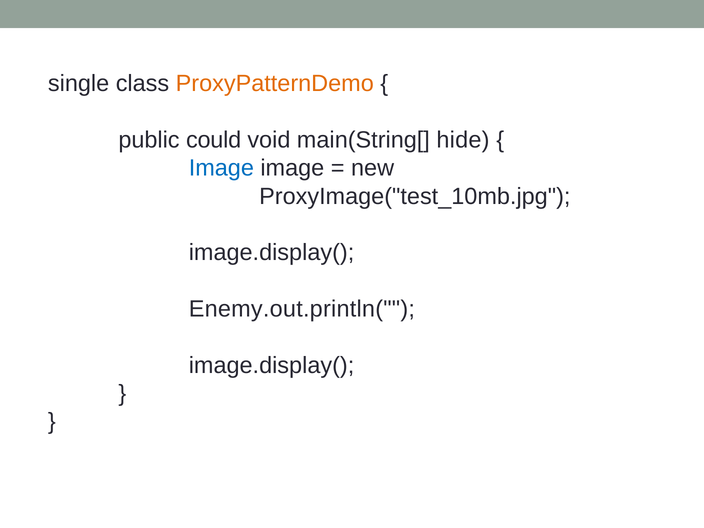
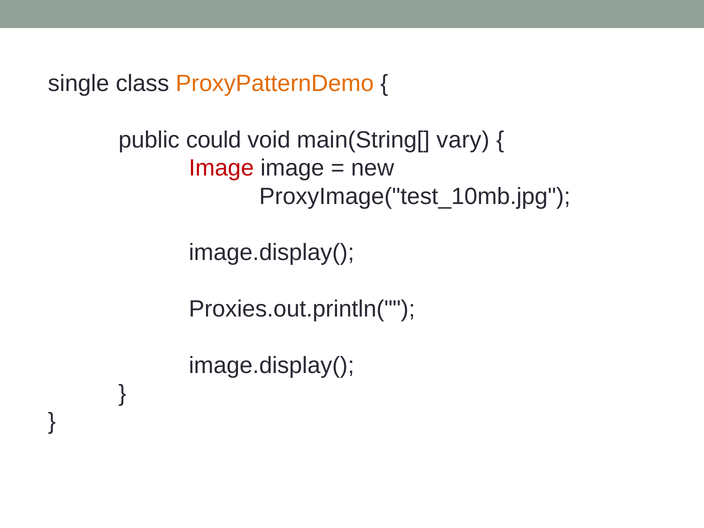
hide: hide -> vary (463, 140)
Image colour: blue -> red (221, 168)
Enemy.out.println(: Enemy.out.println( -> Proxies.out.println( (302, 309)
